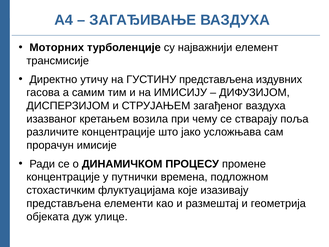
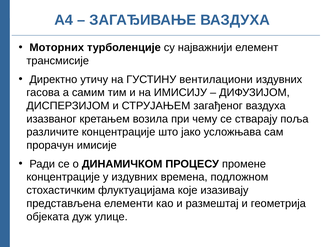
ГУСТИНУ представљена: представљена -> вентилациони (216, 79)
у путнички: путнички -> издувних (135, 177)
